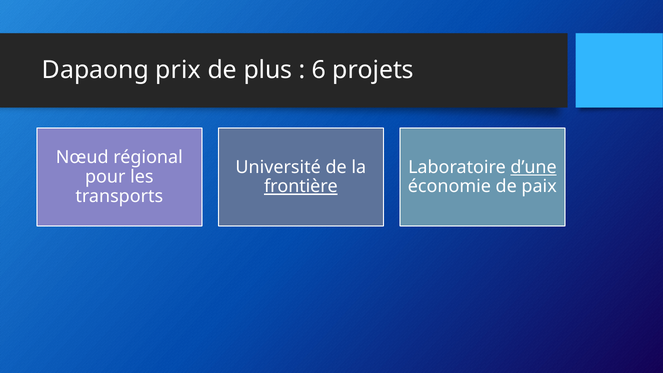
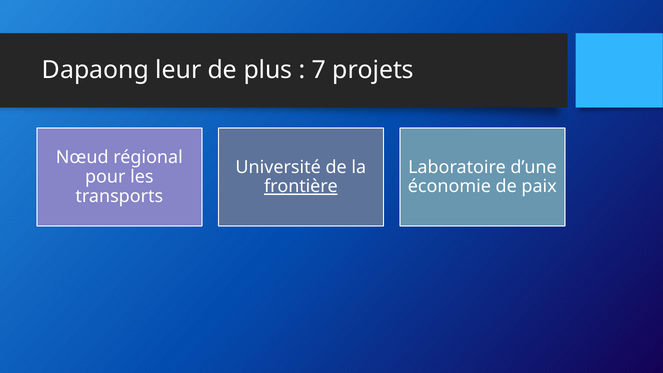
prix: prix -> leur (178, 70)
6: 6 -> 7 (319, 70)
d’une underline: present -> none (534, 167)
